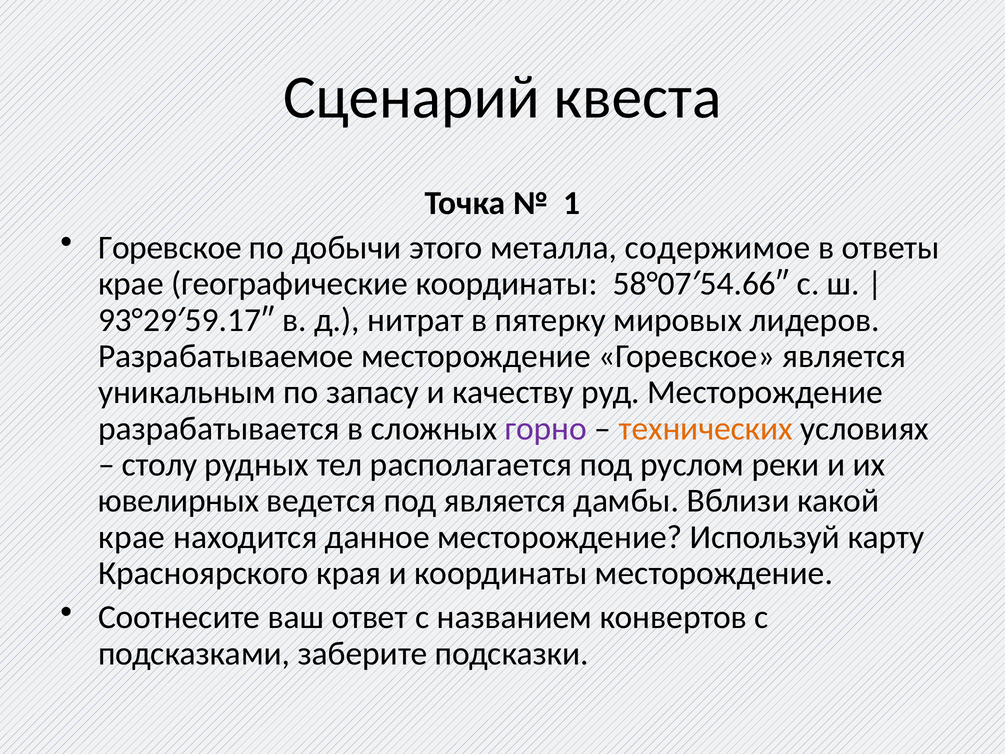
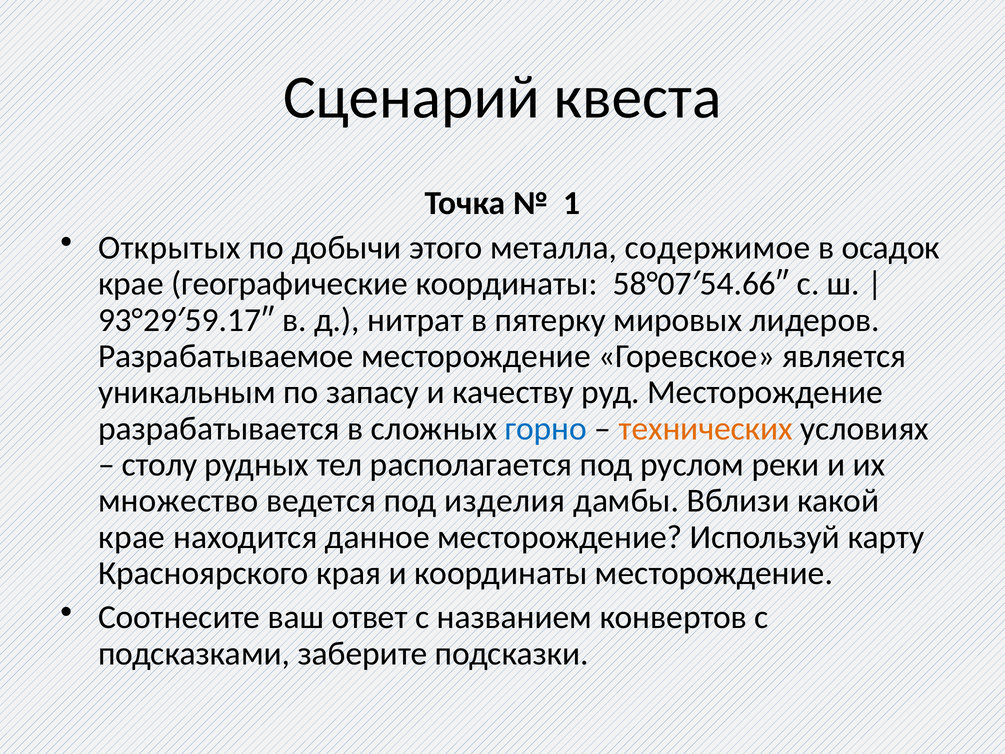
Горевское: Горевское -> Открытых (170, 248)
ответы: ответы -> осадок (891, 248)
горно colour: purple -> blue (546, 428)
ювелирных: ювелирных -> множество (178, 501)
под является: является -> изделия (505, 501)
